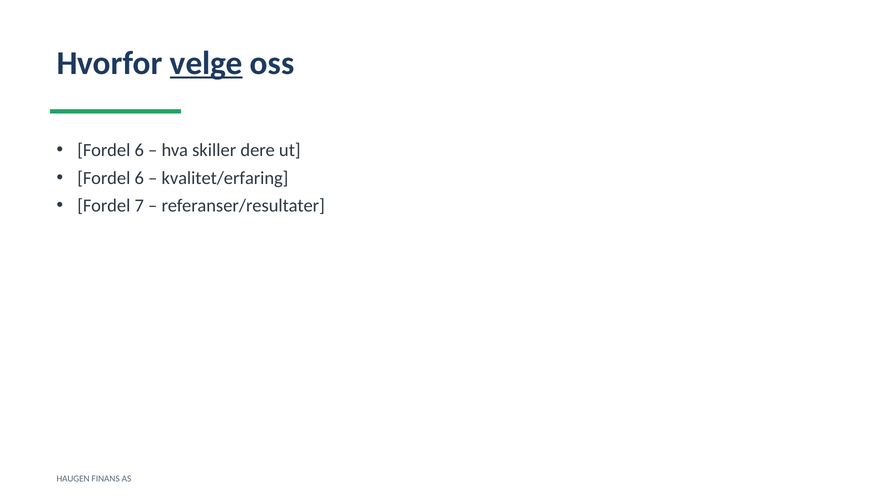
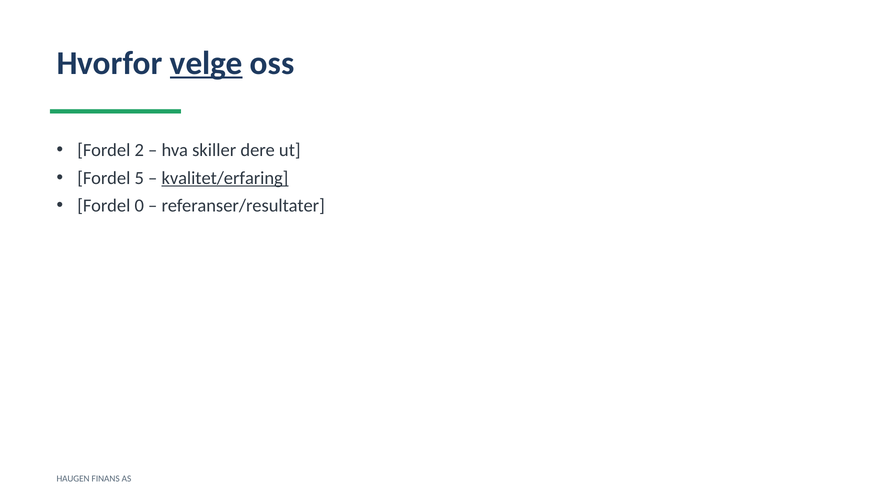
6: 6 -> 2 (139, 150)
6: 6 -> 5 (139, 178)
kvalitet/erfaring underline: none -> present (225, 178)
7: 7 -> 0 (139, 206)
